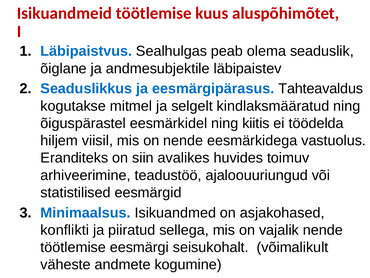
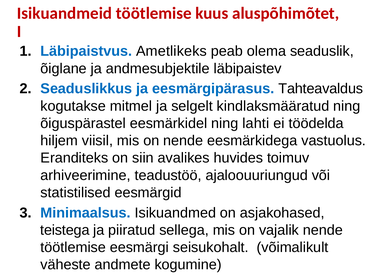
Sealhulgas: Sealhulgas -> Ametlikeks (171, 51)
kiitis: kiitis -> lahti (256, 123)
konflikti: konflikti -> teistega (65, 230)
